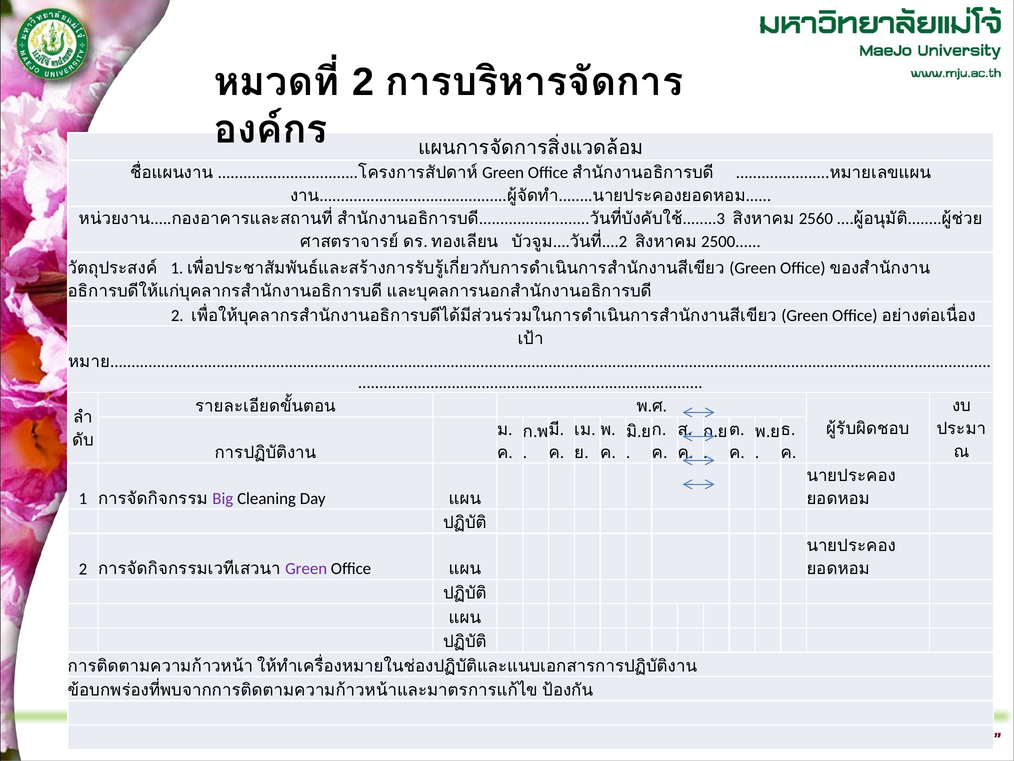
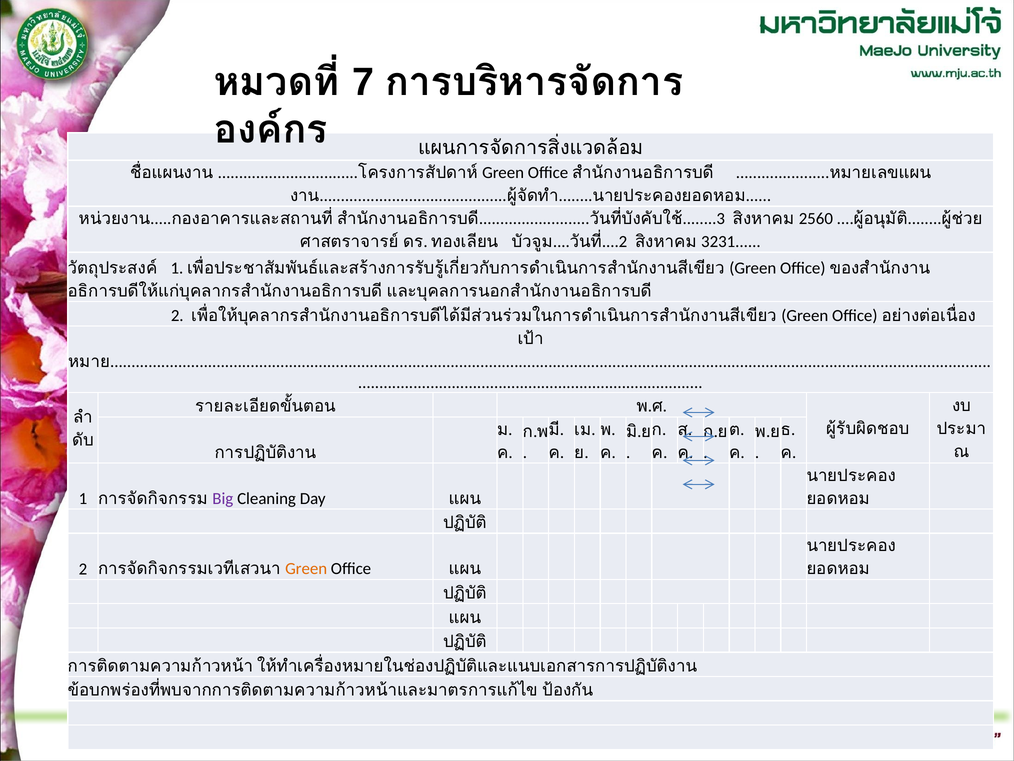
2: 2 -> 7 (363, 82)
2500: 2500 -> 3231 (731, 242)
Green colour: purple -> orange (306, 568)
